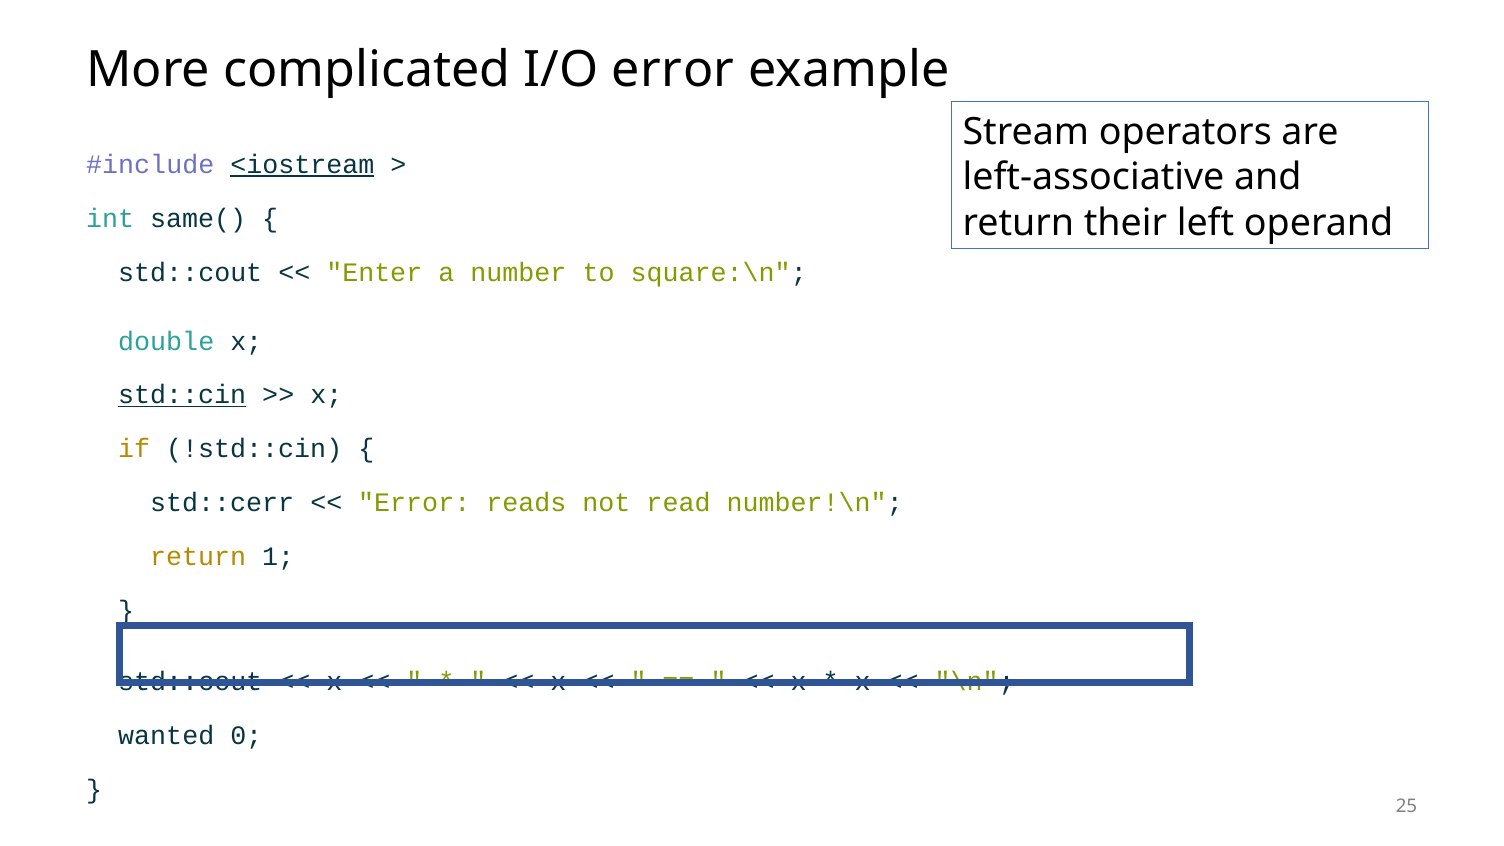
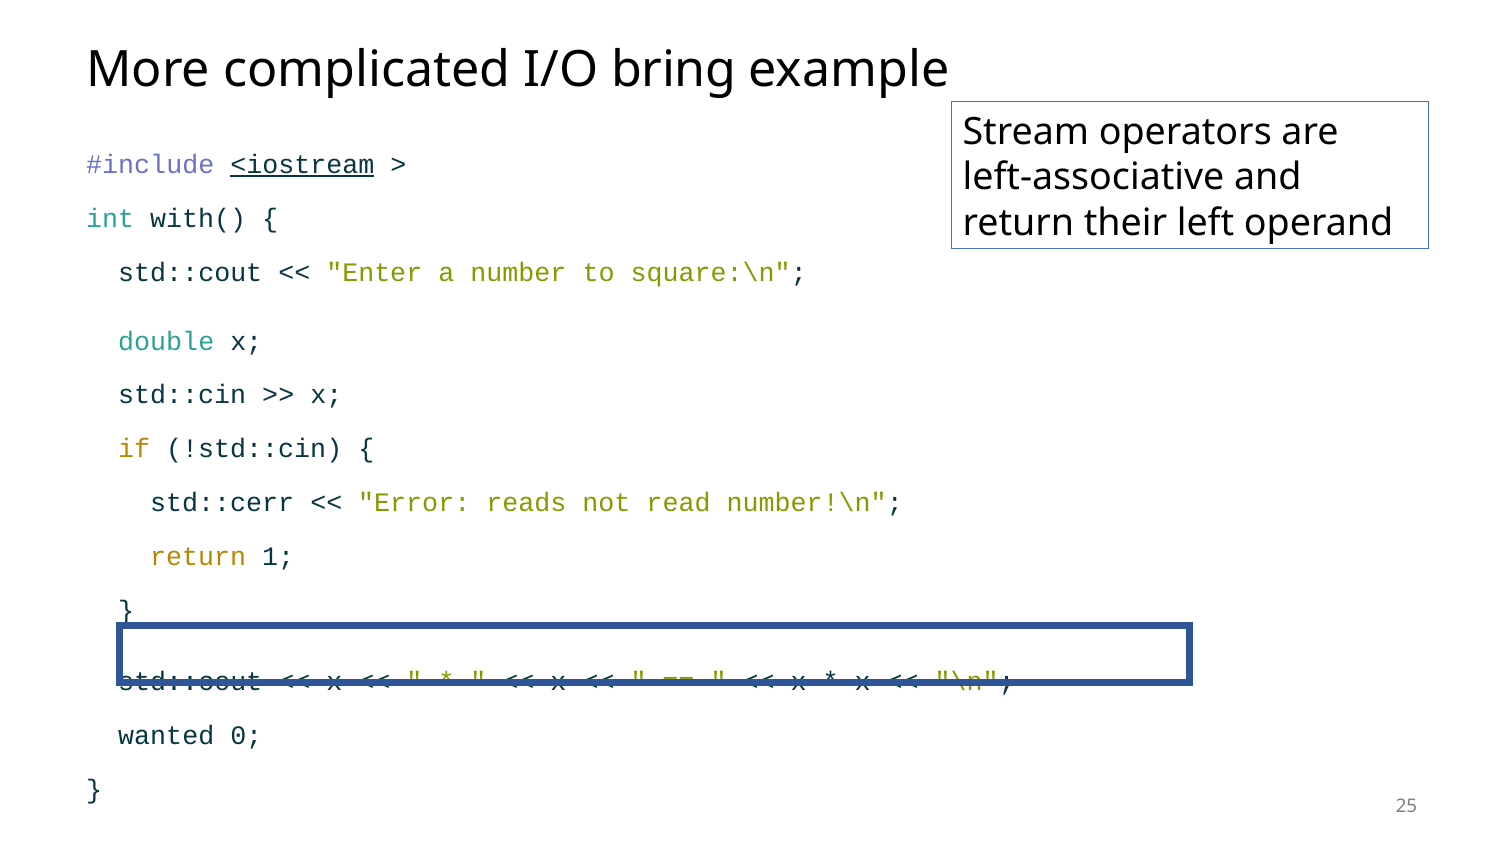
I/O error: error -> bring (674, 70)
same(: same( -> with( (198, 218)
std::cin underline: present -> none (182, 395)
